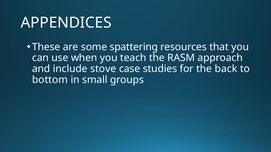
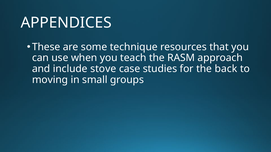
spattering: spattering -> technique (134, 47)
bottom: bottom -> moving (50, 80)
